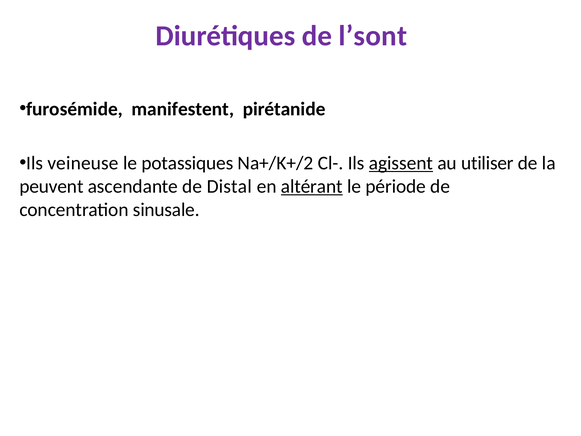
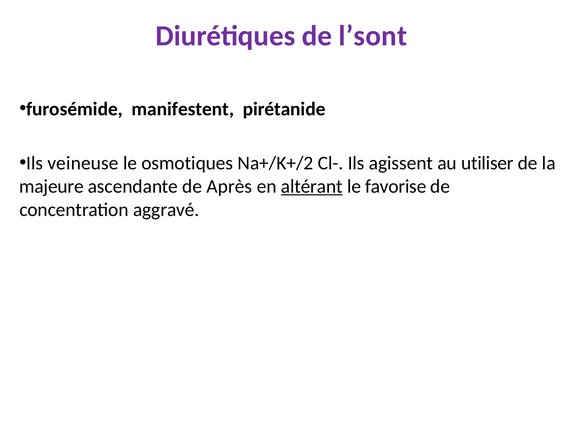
potassiques: potassiques -> osmotiques (187, 163)
agissent underline: present -> none (401, 163)
peuvent: peuvent -> majeure (51, 186)
Distal: Distal -> Après (229, 186)
période: période -> favorise (396, 186)
sinusale: sinusale -> aggravé (166, 210)
